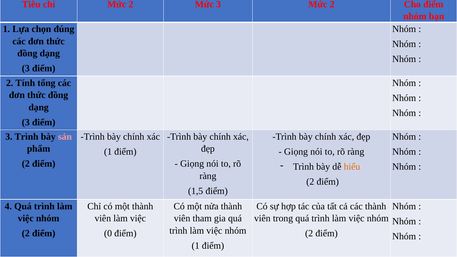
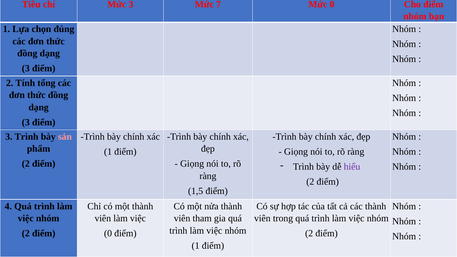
chí Mức 2: 2 -> 3 (131, 4)
Mức 3: 3 -> 7 (219, 4)
2: 2 -> 0 (332, 4)
hiểu colour: orange -> purple (352, 167)
